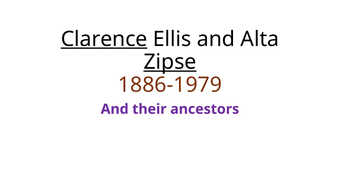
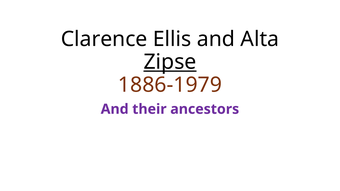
Clarence underline: present -> none (104, 39)
